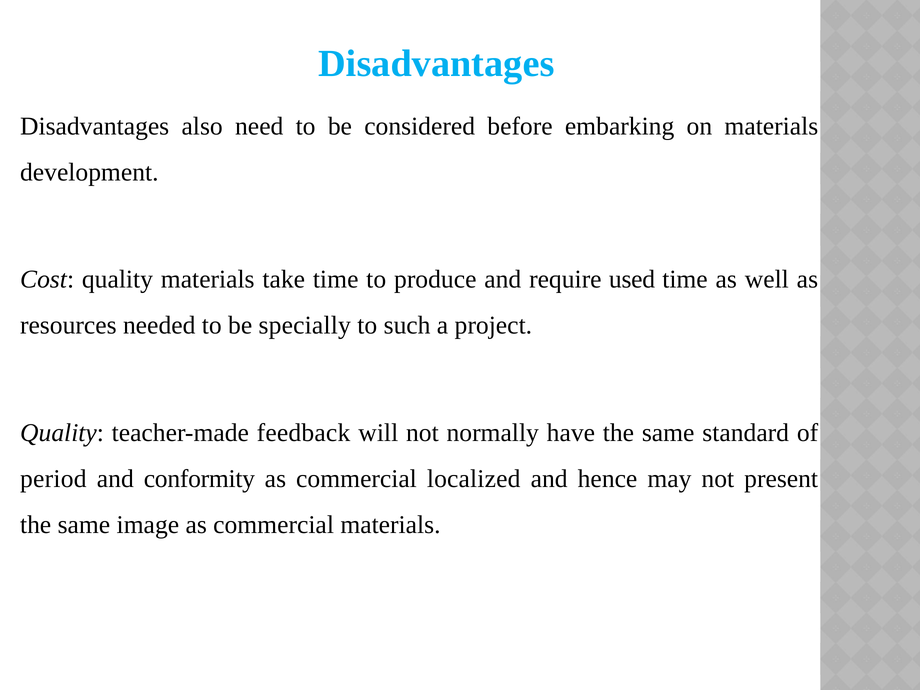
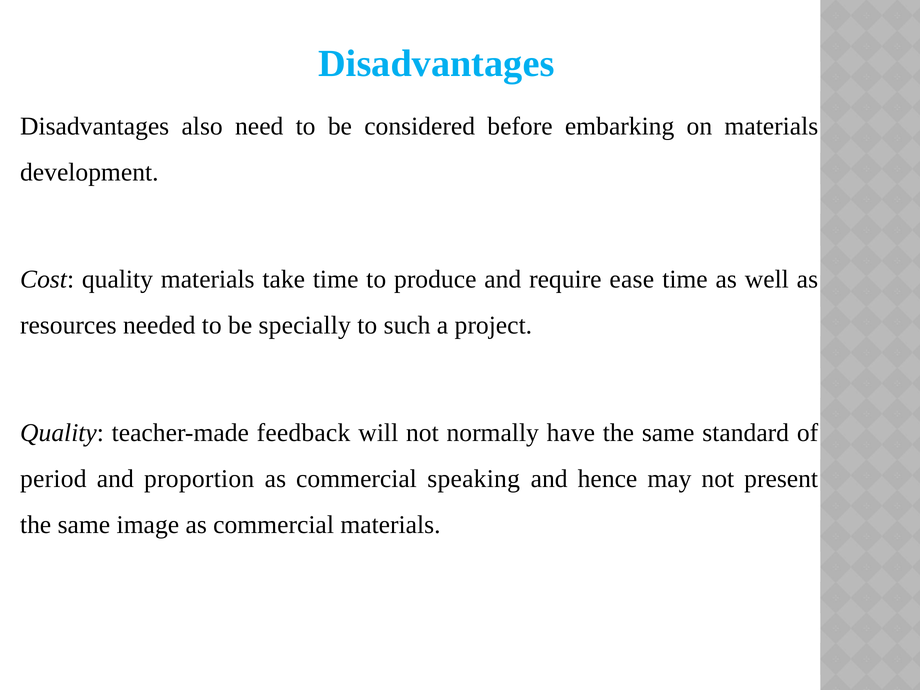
used: used -> ease (632, 280)
conformity: conformity -> proportion (199, 479)
localized: localized -> speaking (474, 479)
